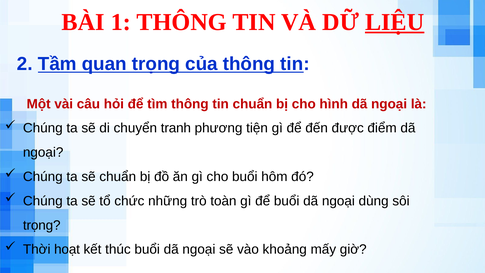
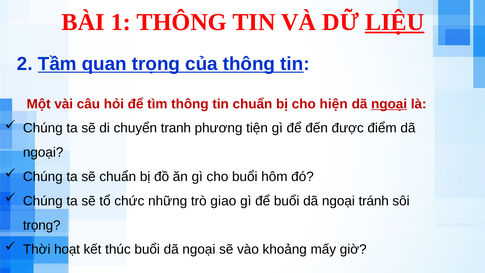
hình: hình -> hiện (334, 104)
ngoại underline: none -> present (389, 104)
toàn: toàn -> giao (223, 201)
dùng: dùng -> tránh (374, 201)
